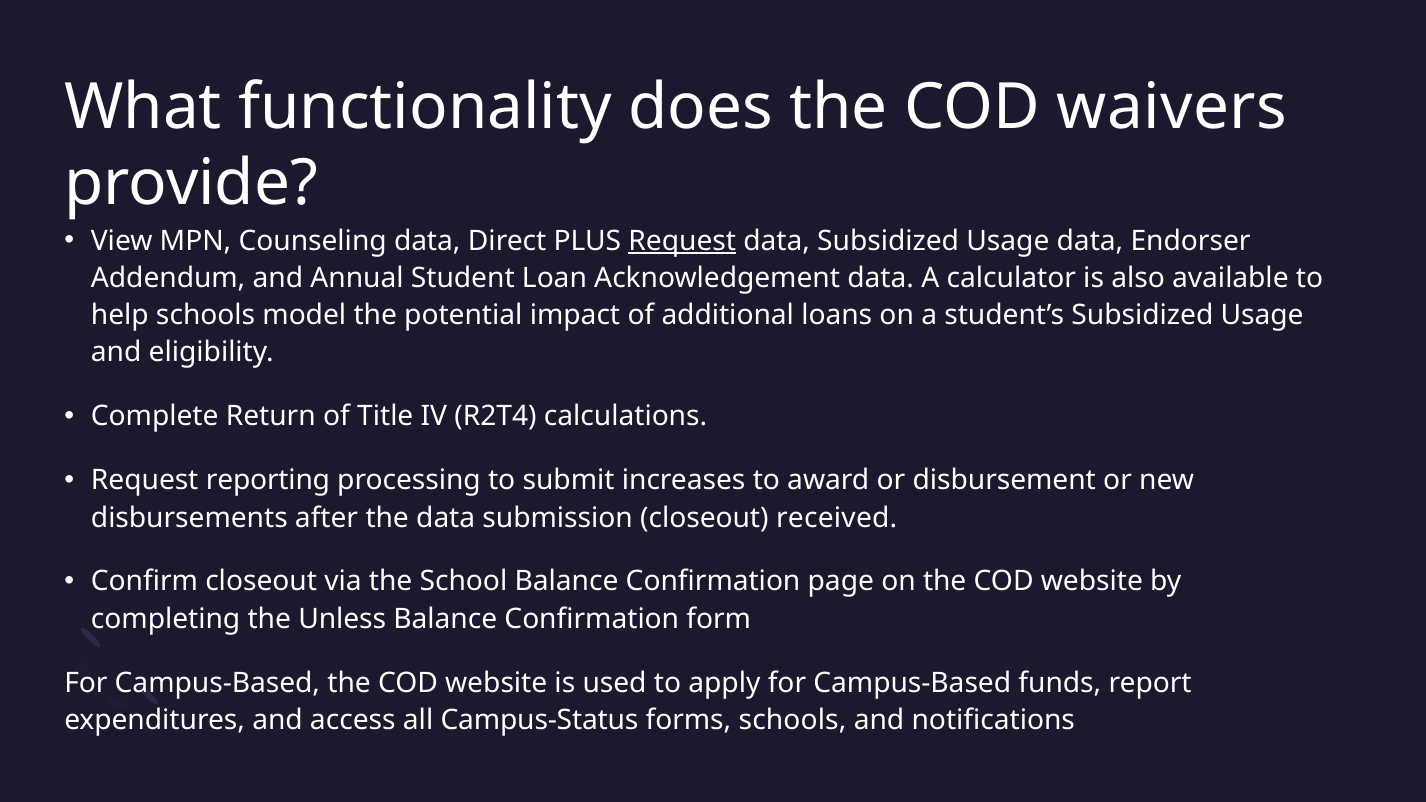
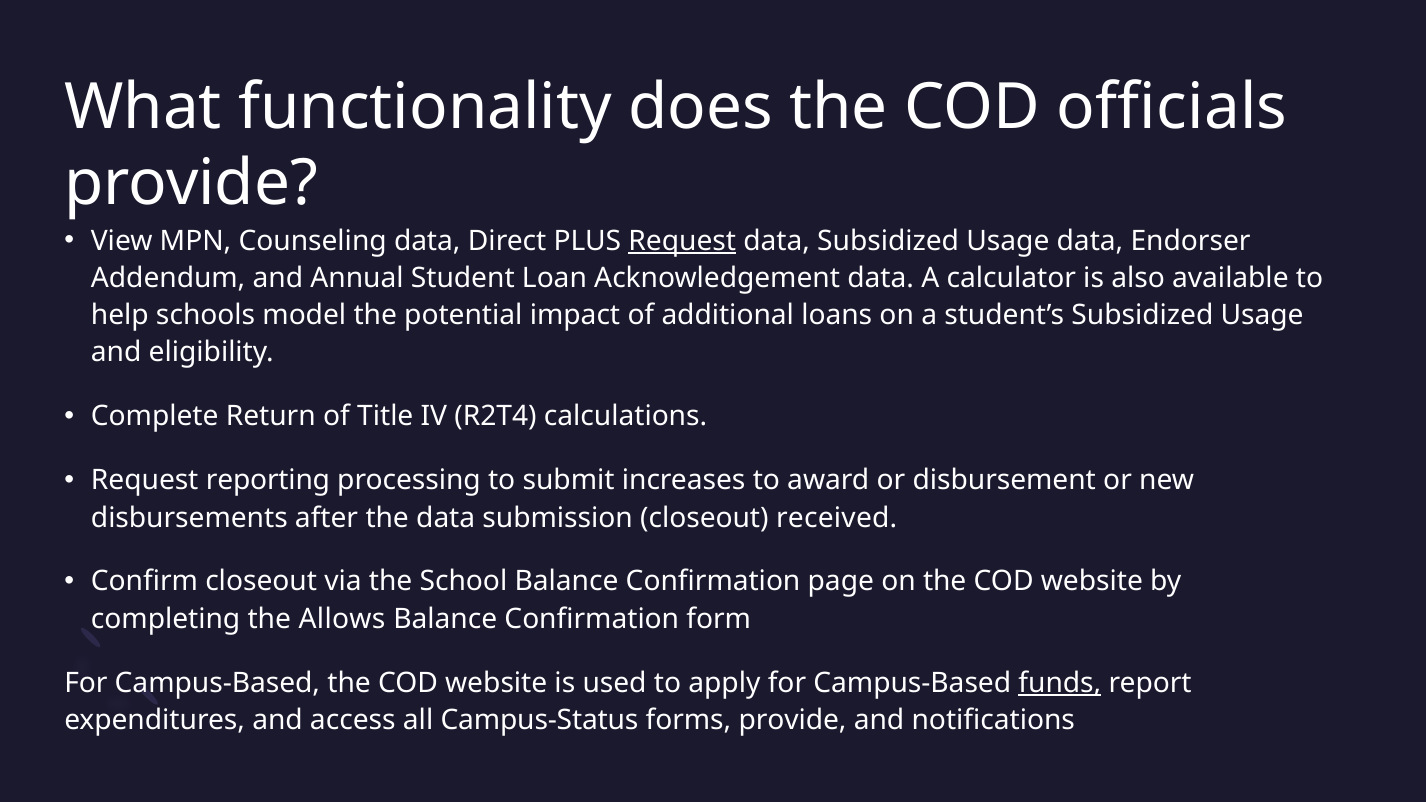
waivers: waivers -> officials (1172, 107)
Unless: Unless -> Allows (342, 619)
funds underline: none -> present (1060, 683)
forms schools: schools -> provide (793, 720)
